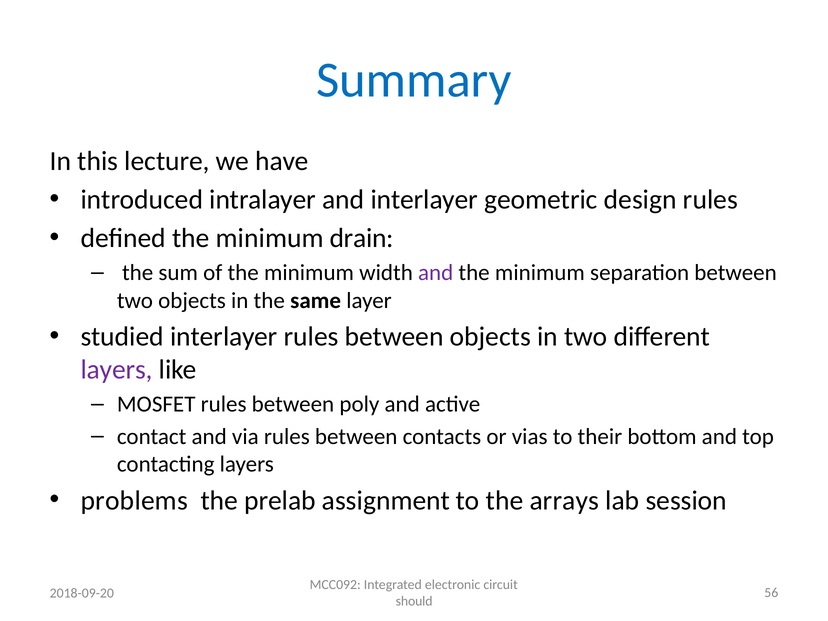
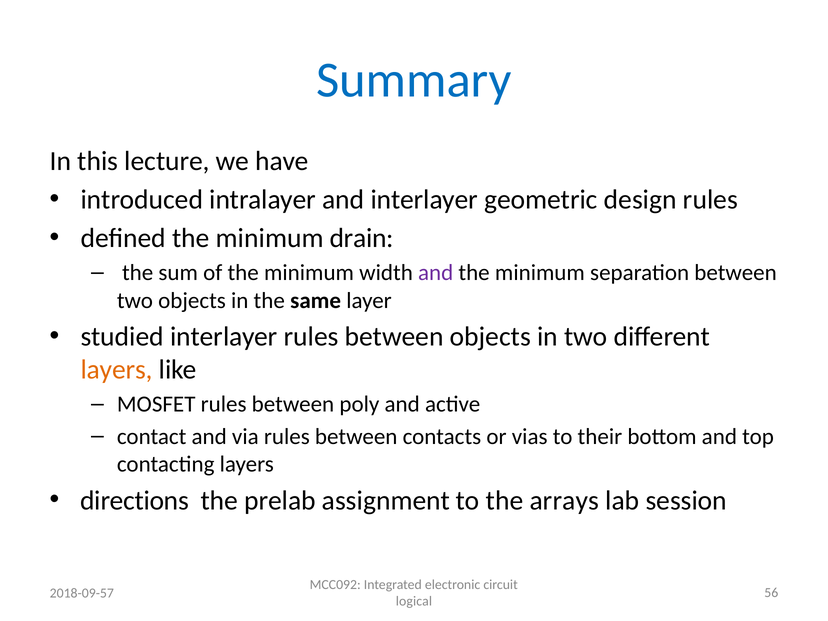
layers colour: purple -> orange (117, 370)
problems: problems -> directions (135, 500)
2018-09-20: 2018-09-20 -> 2018-09-57 (82, 593)
should: should -> logical (414, 601)
